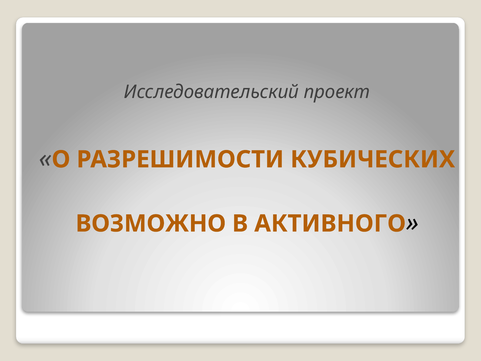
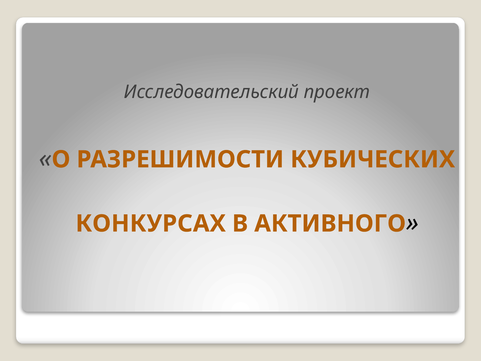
ВОЗМОЖНО: ВОЗМОЖНО -> КОНКУРСАХ (151, 223)
